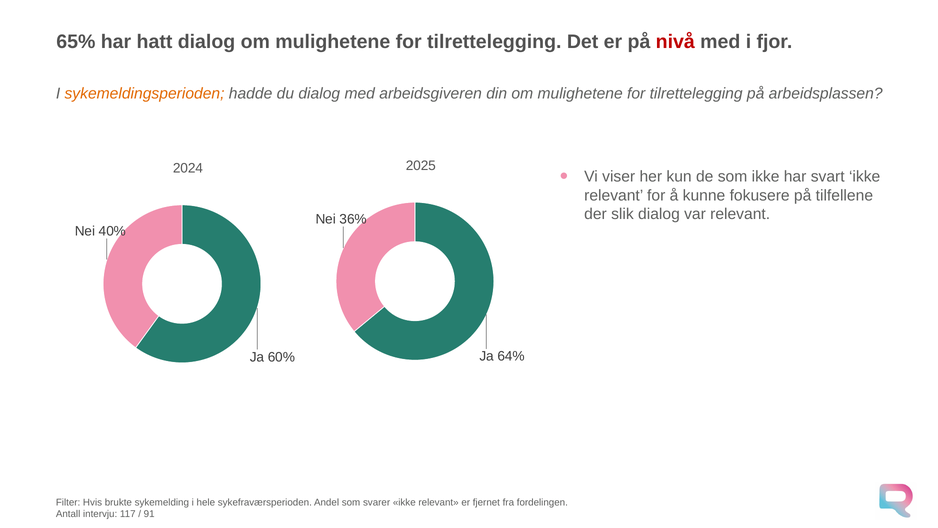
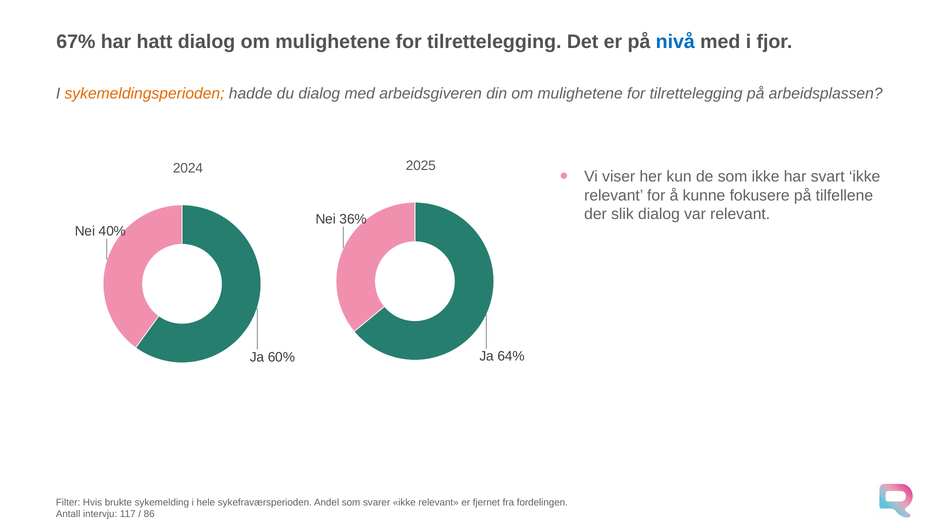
65%: 65% -> 67% (76, 42)
nivå colour: red -> blue (675, 42)
91: 91 -> 86 (149, 514)
